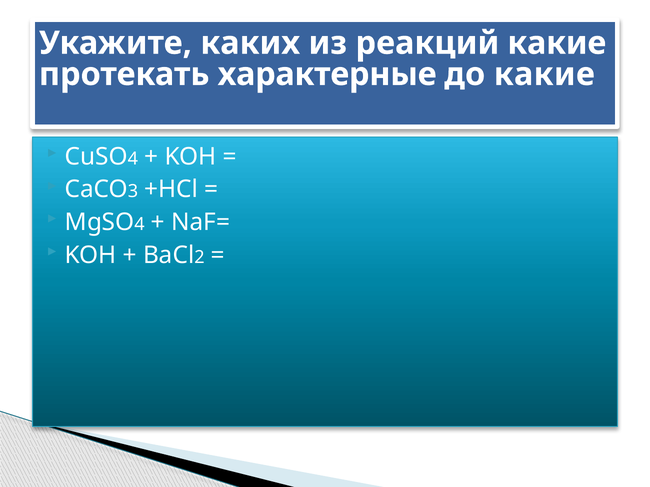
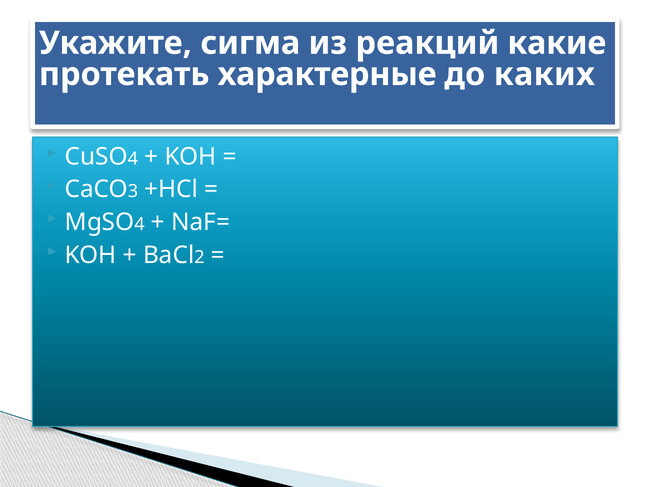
каких: каких -> сигма (250, 43)
до какие: какие -> каких (544, 74)
